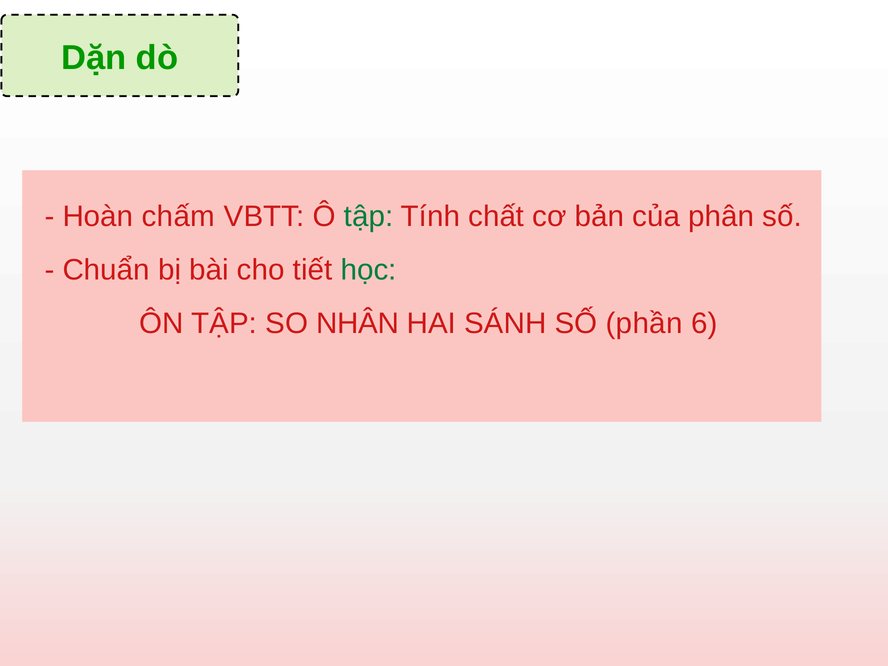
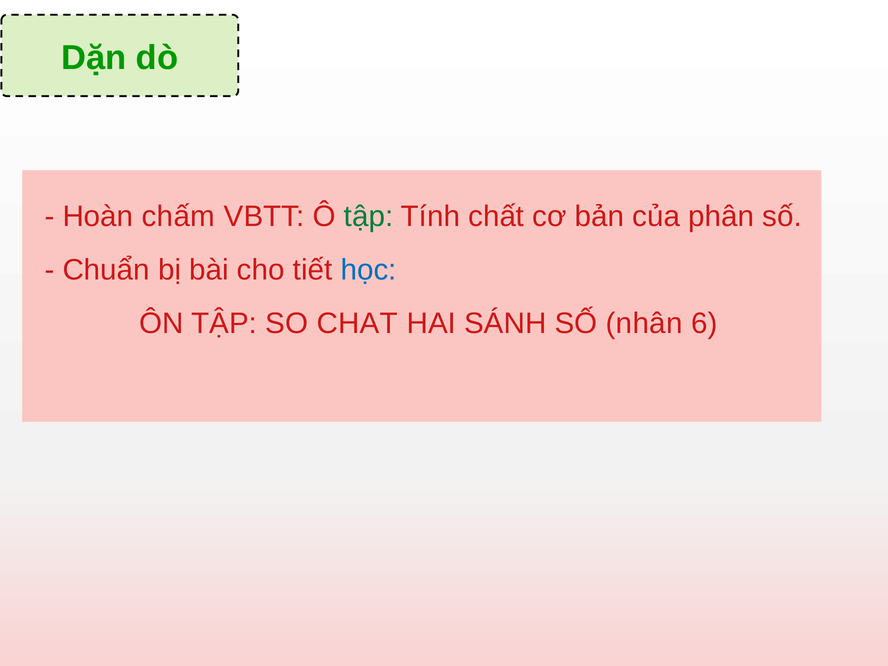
học colour: green -> blue (369, 270)
NHÂN: NHÂN -> CHAT (357, 323)
phần: phần -> nhân (644, 323)
